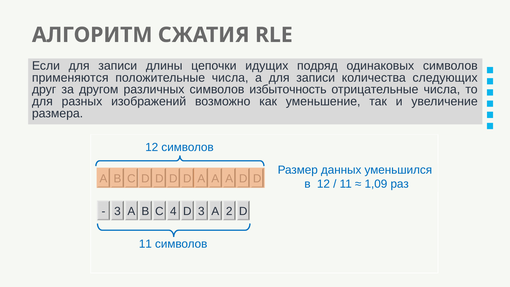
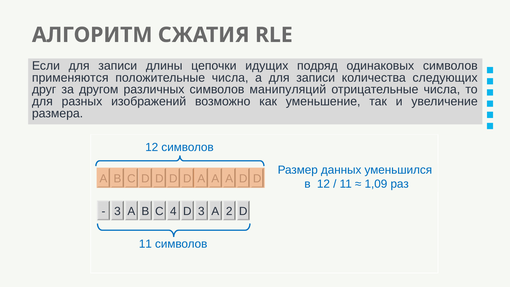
избыточность: избыточность -> манипуляций (288, 90)
